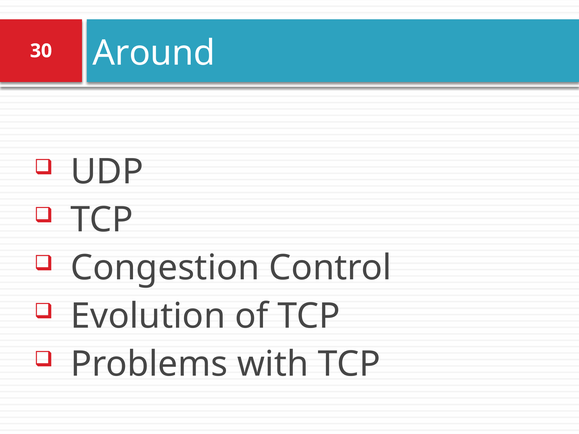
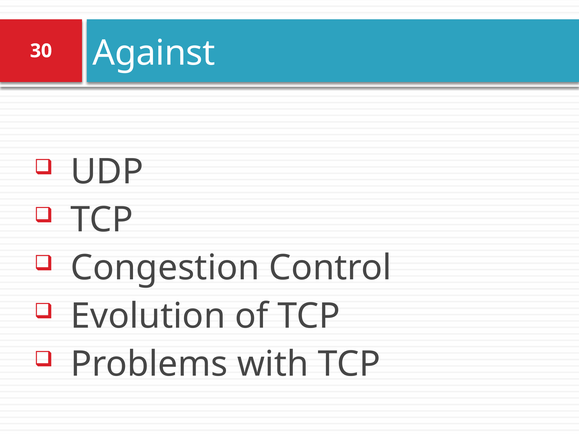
Around: Around -> Against (154, 53)
